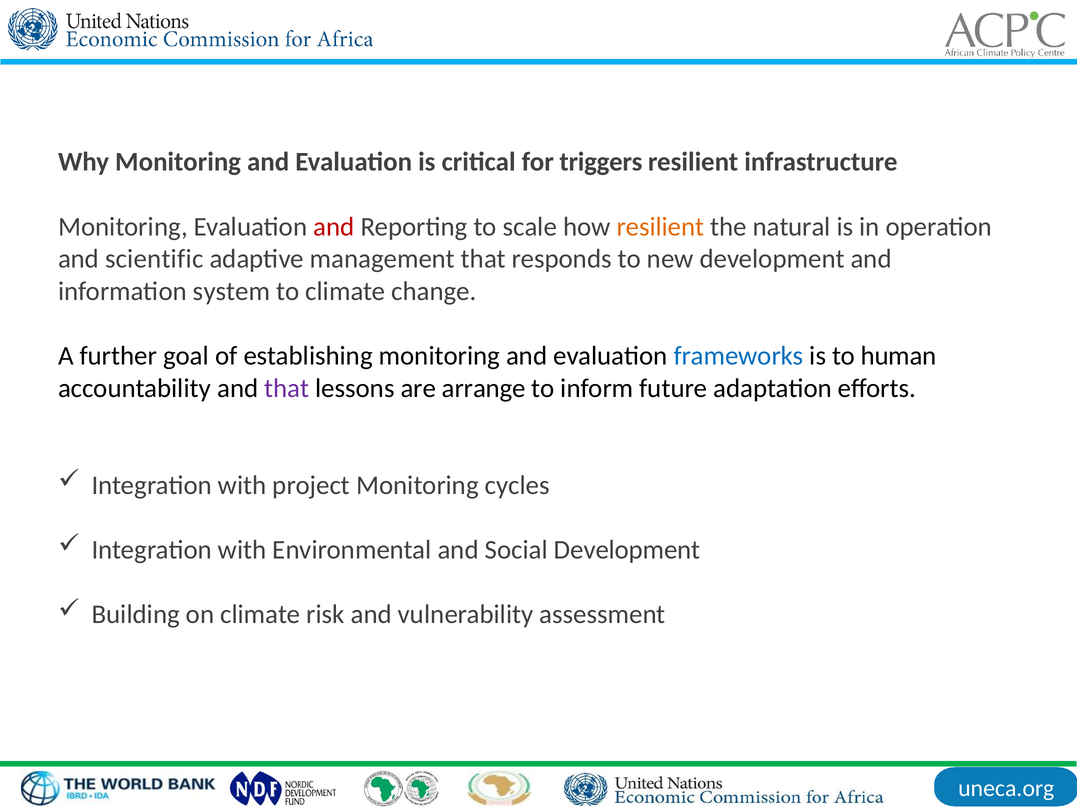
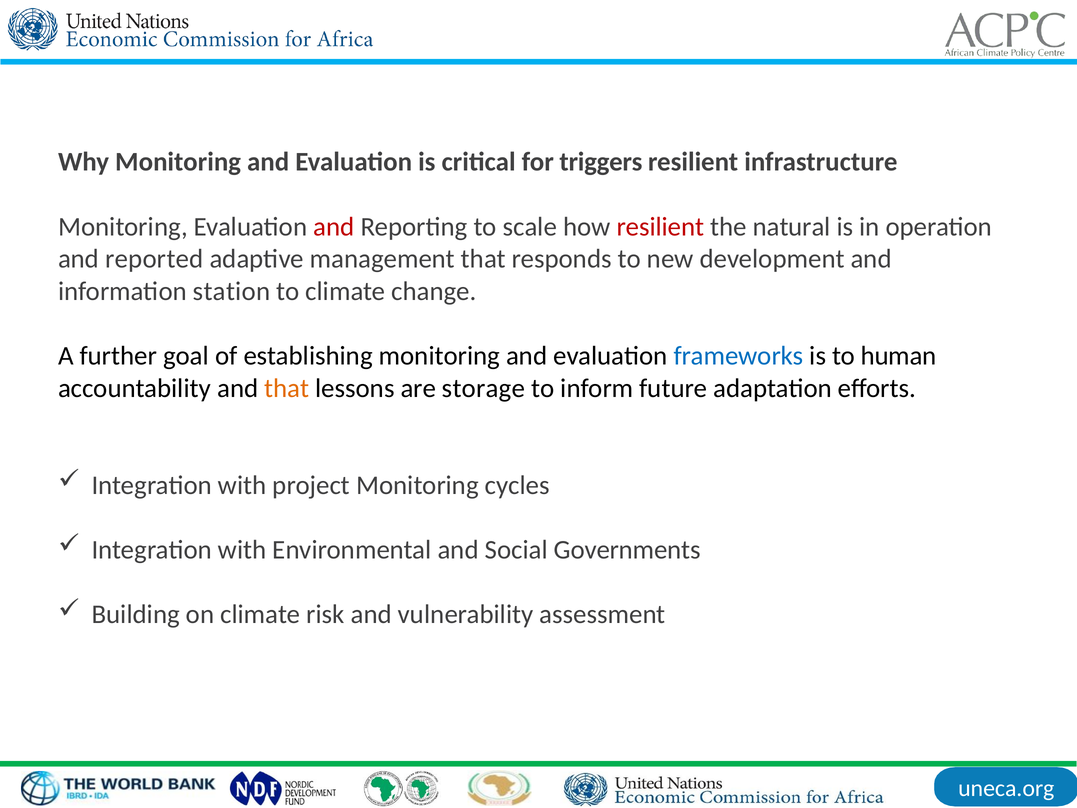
resilient colour: orange -> red (660, 227)
scientific: scientific -> reported (154, 259)
system: system -> station (232, 291)
that colour: purple -> orange (287, 388)
arrange: arrange -> storage (484, 388)
Social Development: Development -> Governments (627, 550)
